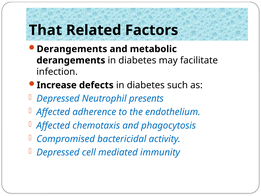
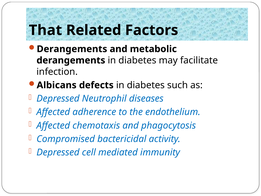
Increase: Increase -> Albicans (57, 85)
presents: presents -> diseases (146, 98)
